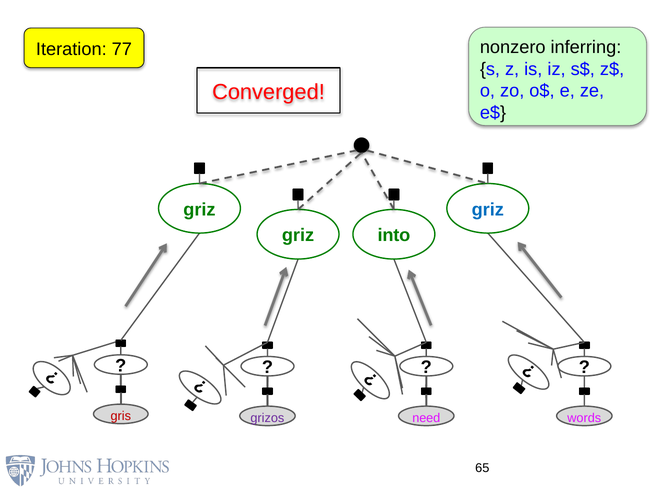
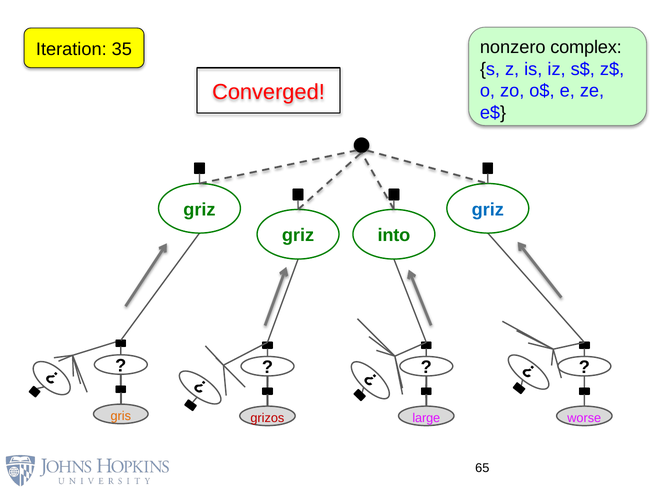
inferring: inferring -> complex (586, 47)
77: 77 -> 35 (122, 49)
gris colour: red -> orange (121, 416)
grizos colour: purple -> red (267, 418)
need: need -> large (426, 418)
words: words -> worse (584, 418)
